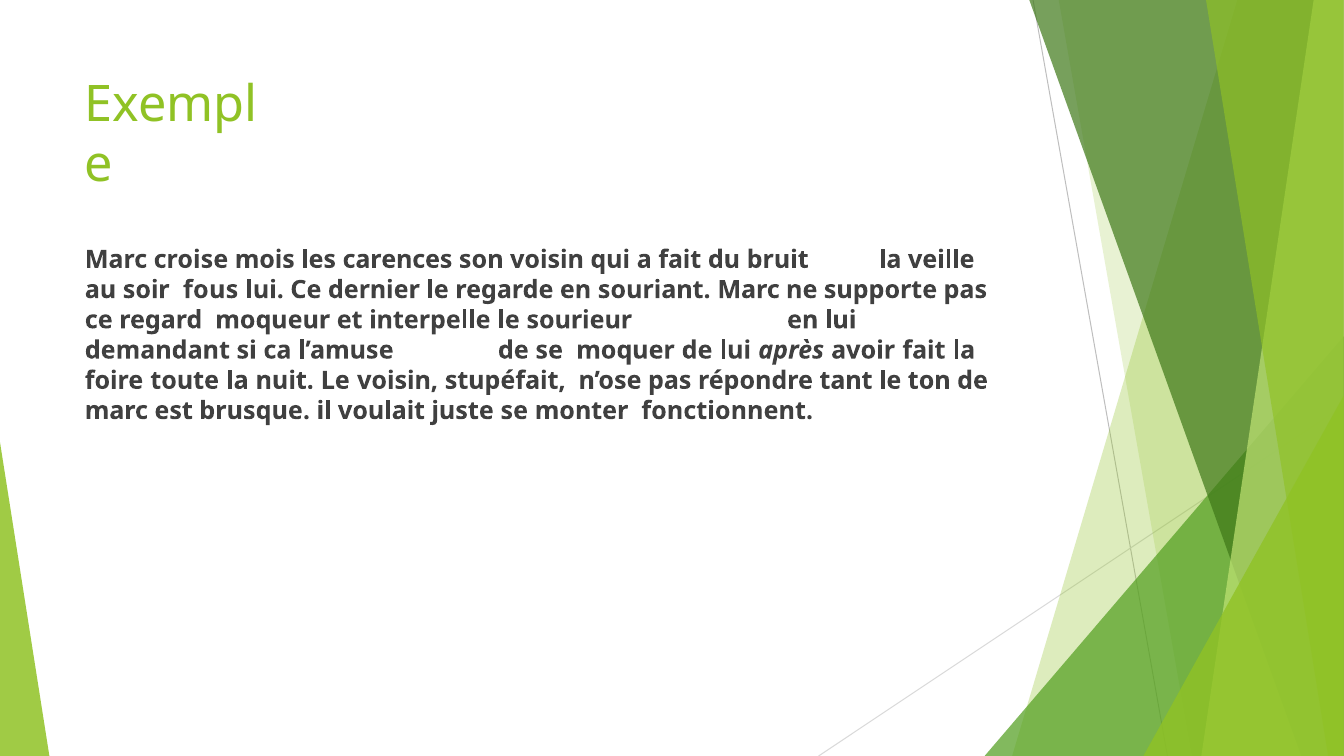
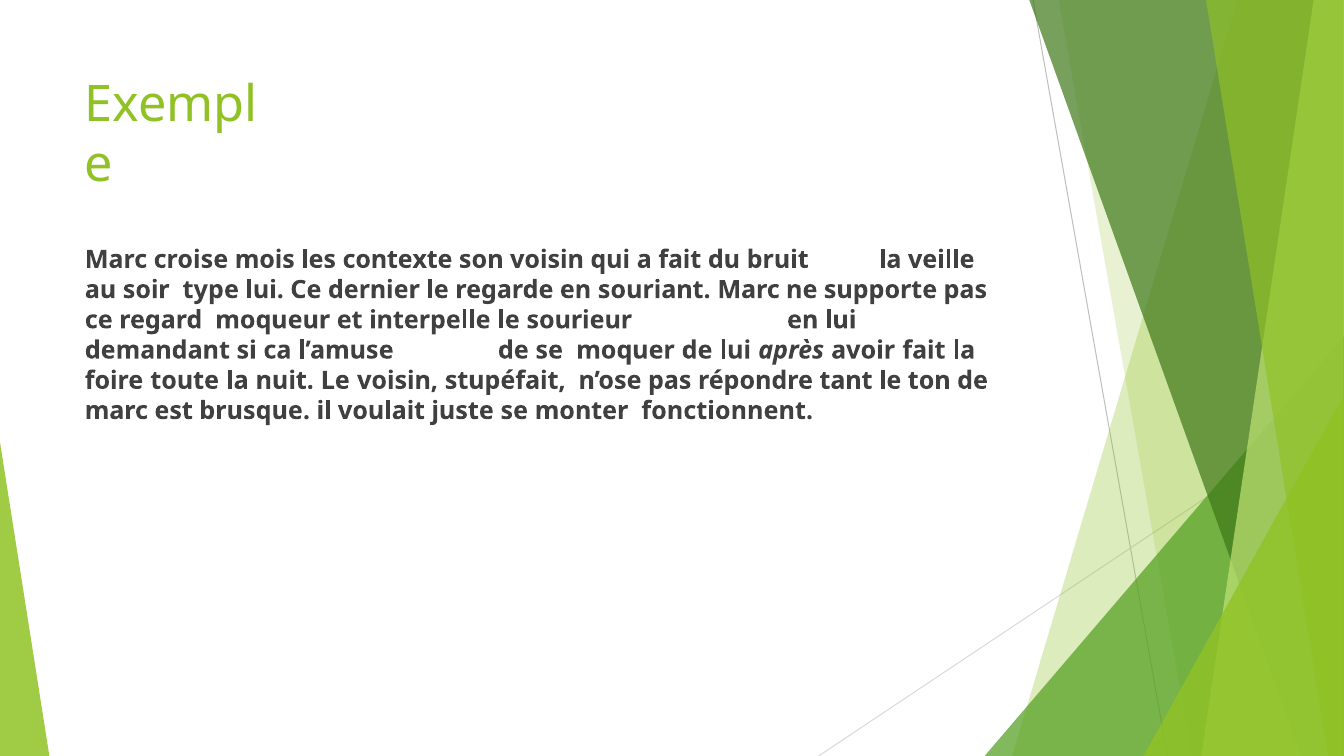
carences: carences -> contexte (397, 259)
fous: fous -> type (211, 290)
